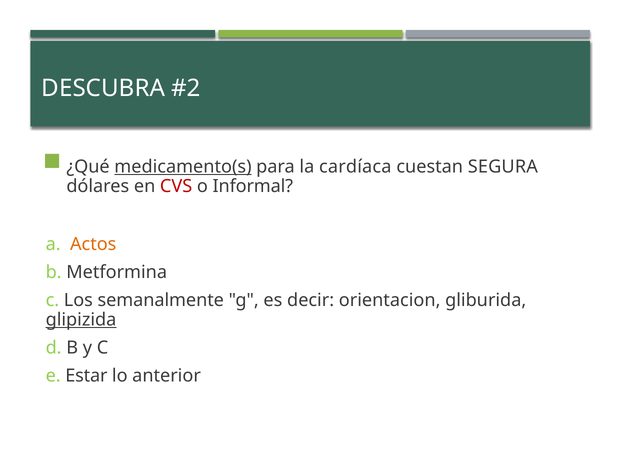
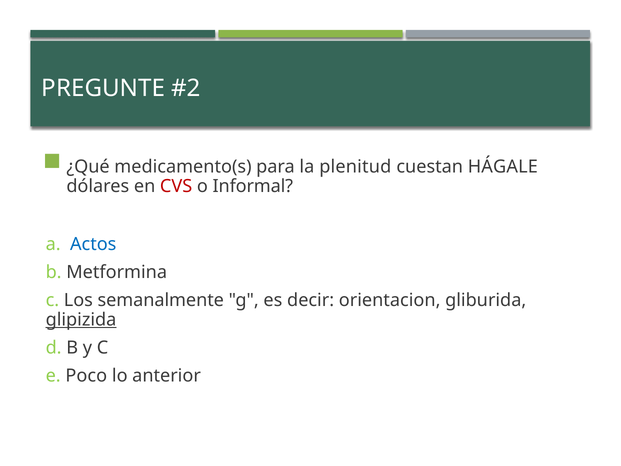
DESCUBRA: DESCUBRA -> PREGUNTE (103, 88)
medicamento(s underline: present -> none (183, 167)
cardíaca: cardíaca -> plenitud (355, 167)
SEGURA: SEGURA -> HÁGALE (503, 167)
Actos colour: orange -> blue (93, 244)
Estar: Estar -> Poco (86, 375)
